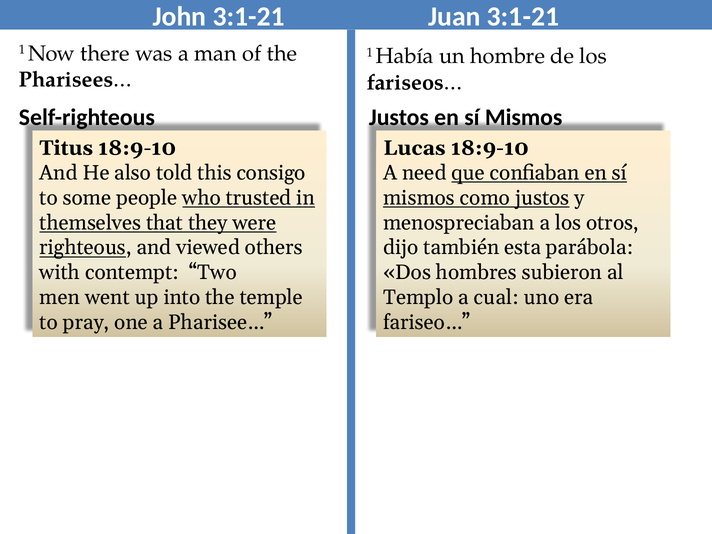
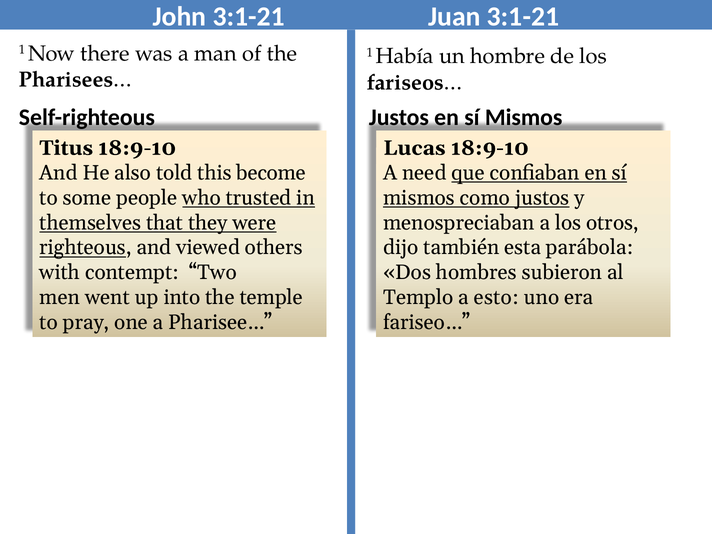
consigo: consigo -> become (271, 173)
cual: cual -> esto (496, 297)
